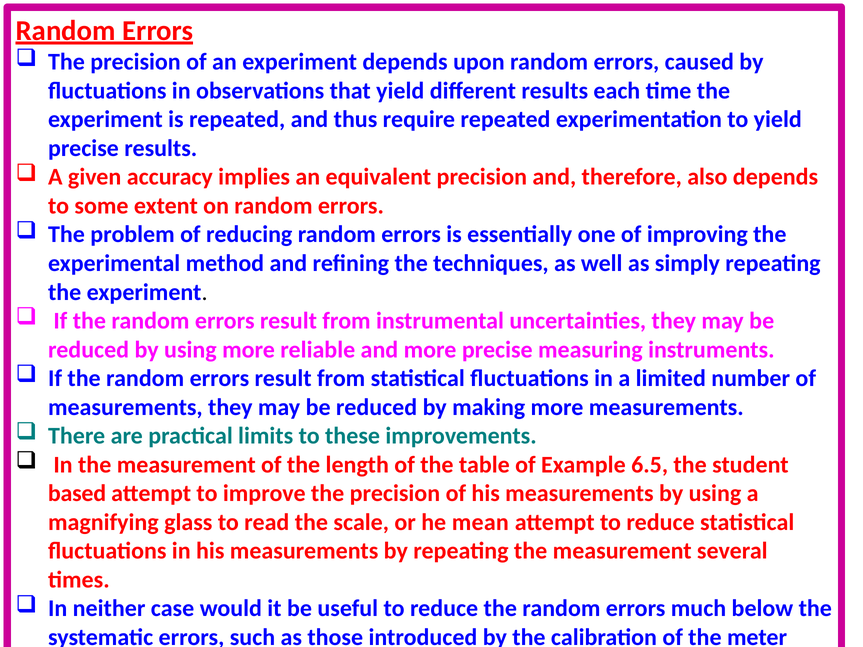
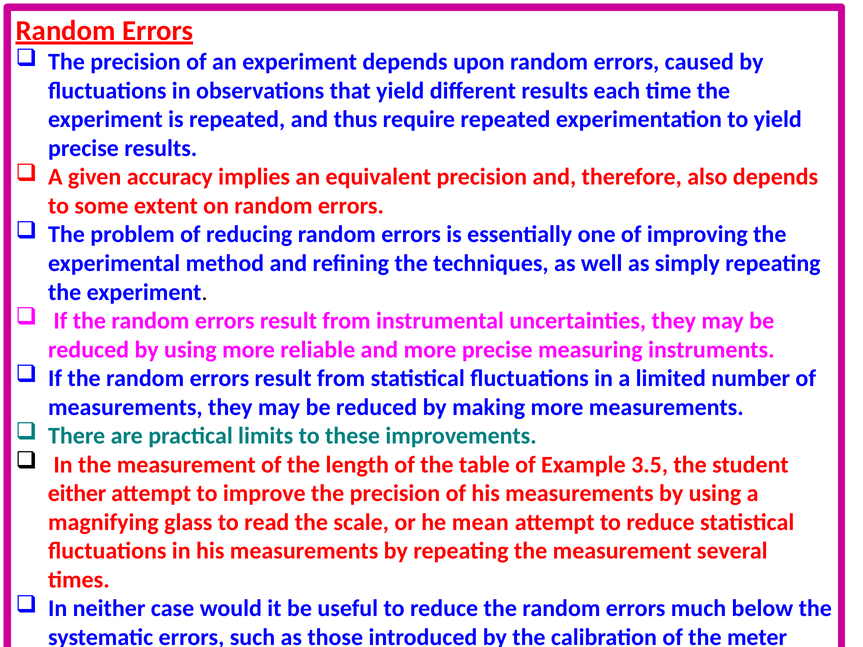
6.5: 6.5 -> 3.5 (650, 465)
based: based -> either (77, 494)
